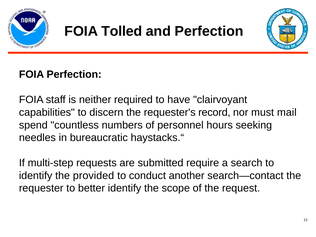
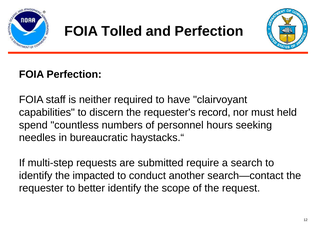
mail: mail -> held (287, 112)
provided: provided -> impacted (94, 176)
